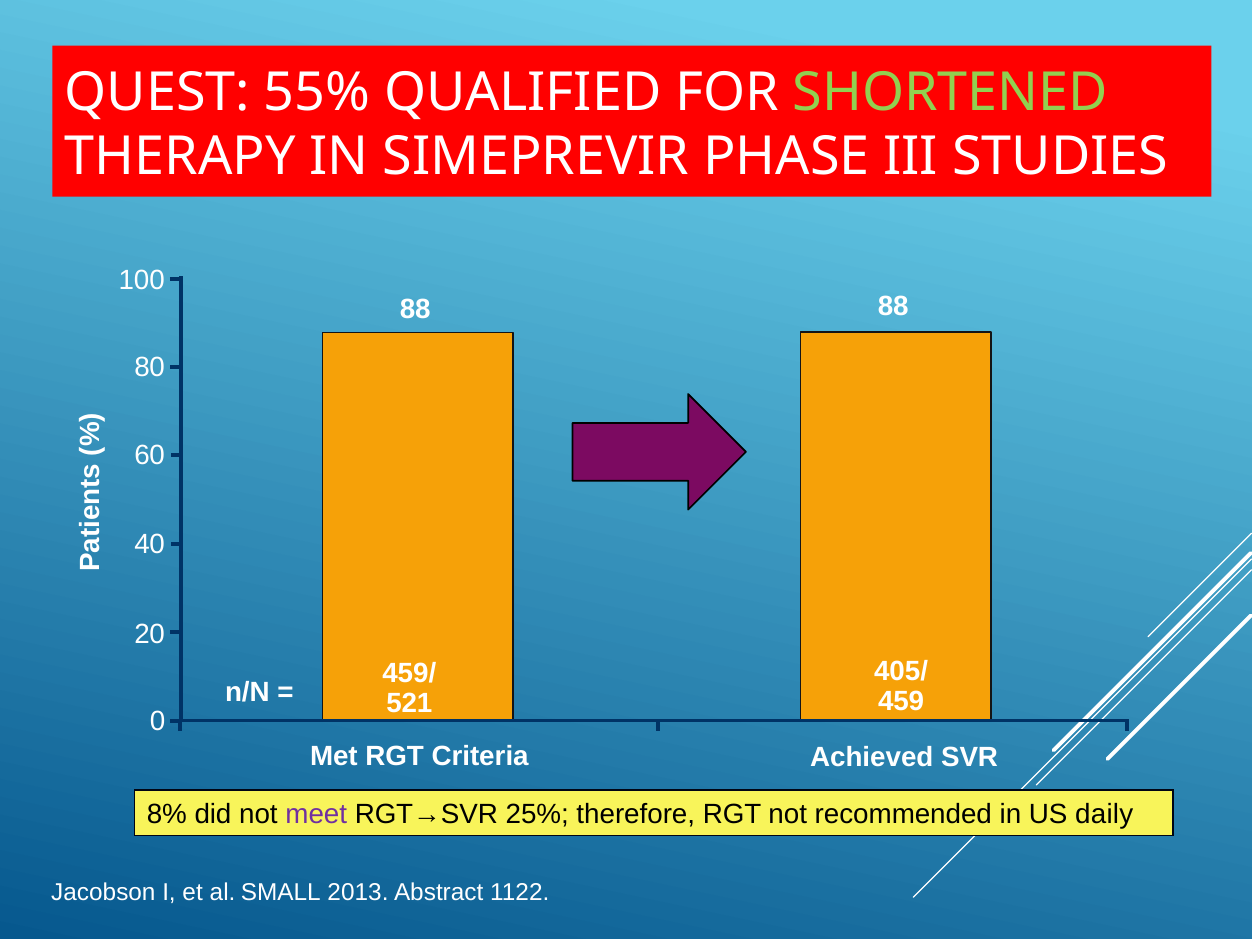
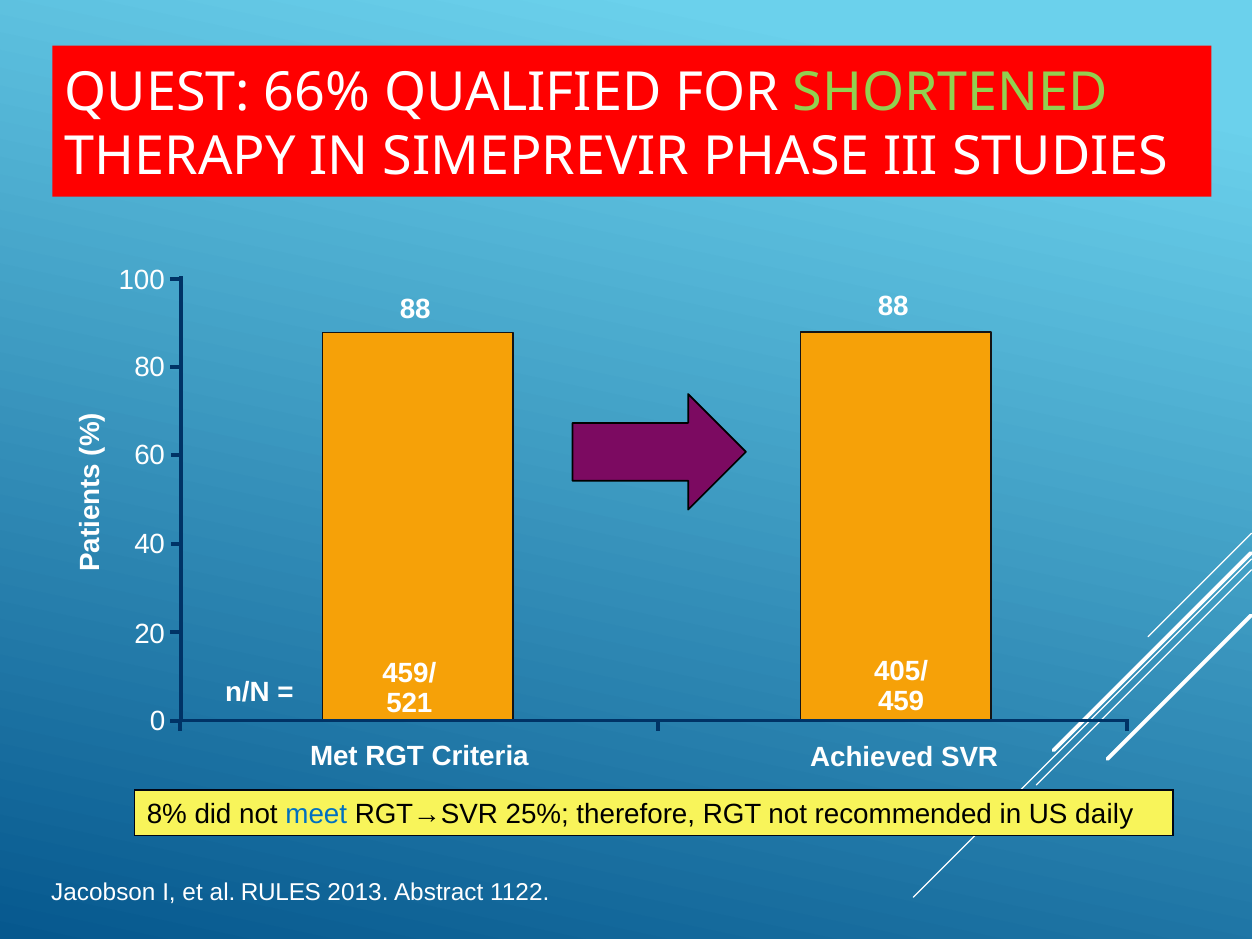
55%: 55% -> 66% (317, 92)
meet colour: purple -> blue (316, 815)
SMALL: SMALL -> RULES (281, 893)
